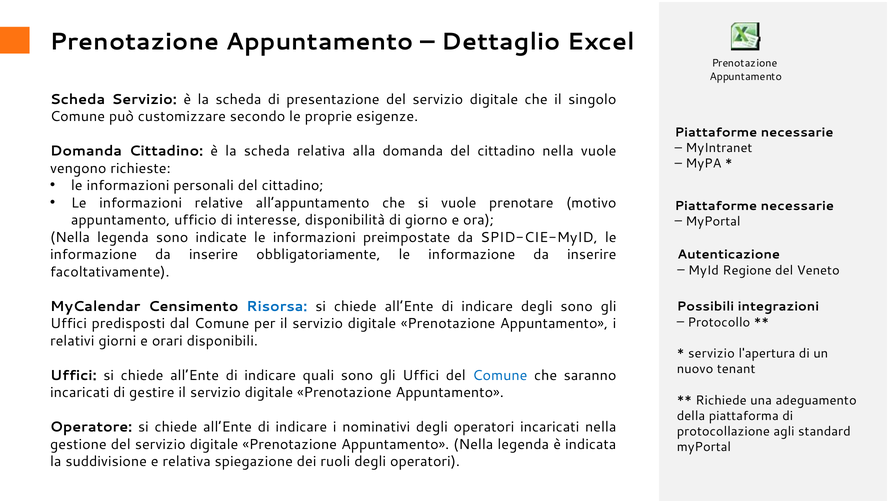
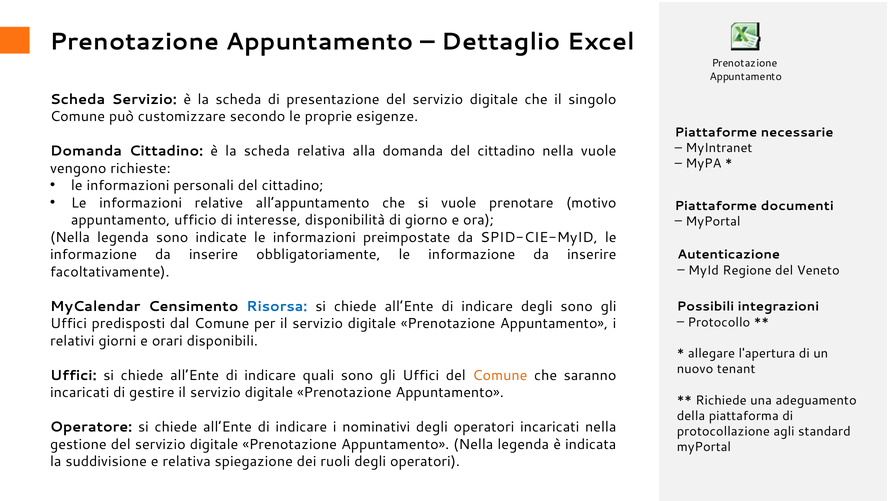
necessarie: necessarie -> documenti (797, 206)
servizio: servizio -> allegare (712, 353)
Comune colour: blue -> orange (500, 375)
